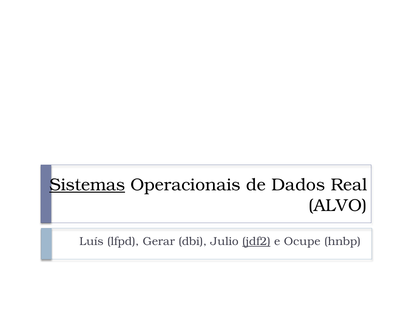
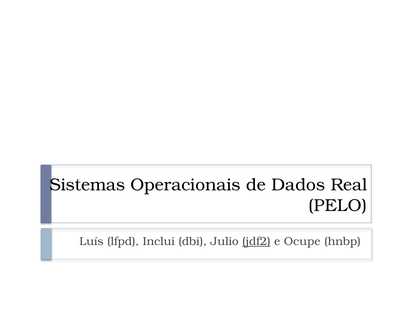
Sistemas underline: present -> none (87, 185)
ALVO: ALVO -> PELO (338, 205)
Gerar: Gerar -> Inclui (159, 241)
